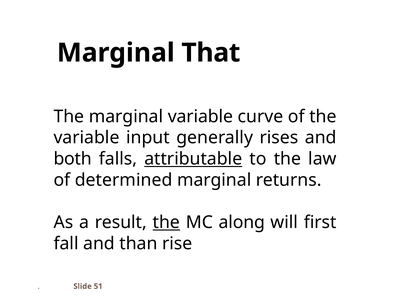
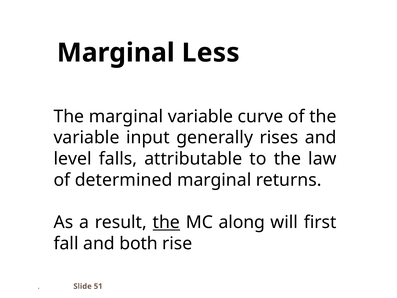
That: That -> Less (211, 53)
both: both -> level (73, 159)
attributable underline: present -> none (193, 159)
than: than -> both (139, 243)
